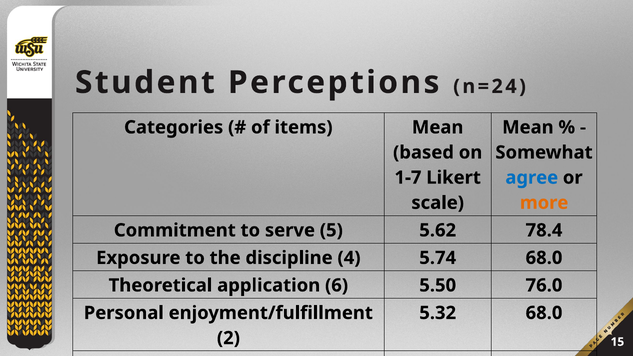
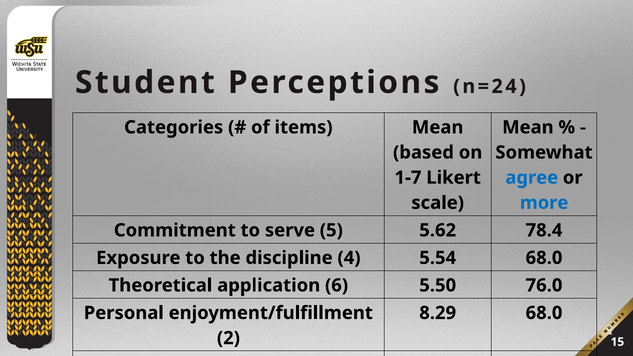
more colour: orange -> blue (544, 203)
5.74: 5.74 -> 5.54 (438, 258)
5.32: 5.32 -> 8.29 (438, 313)
